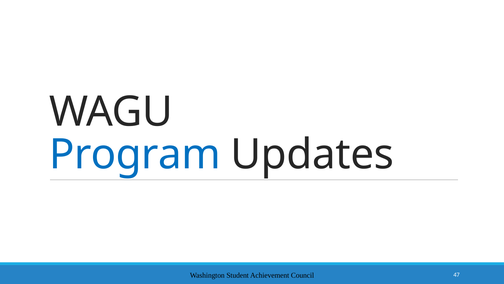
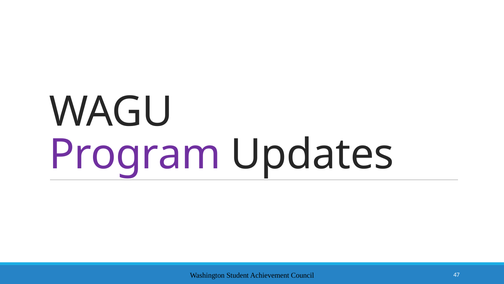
Program colour: blue -> purple (135, 154)
